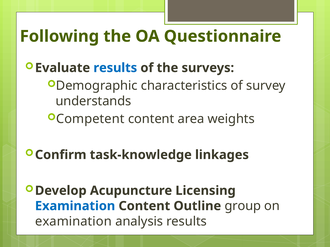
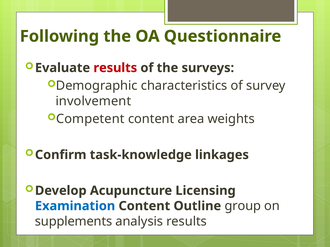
results colour: blue -> red (115, 68)
understands: understands -> involvement (93, 101)
examination: examination -> supplements (74, 222)
